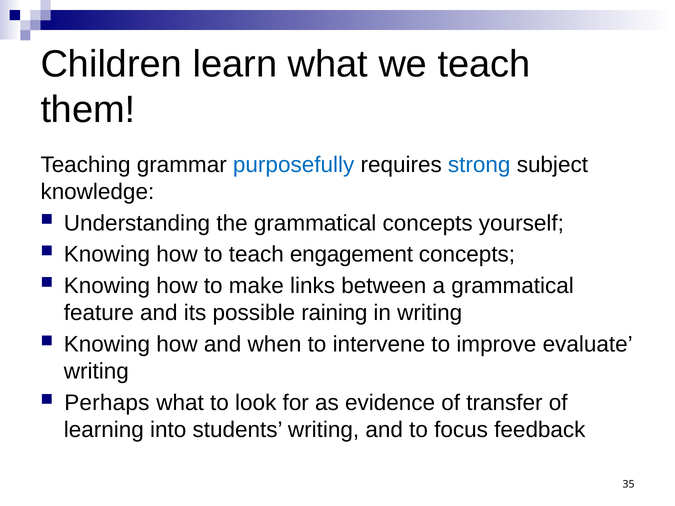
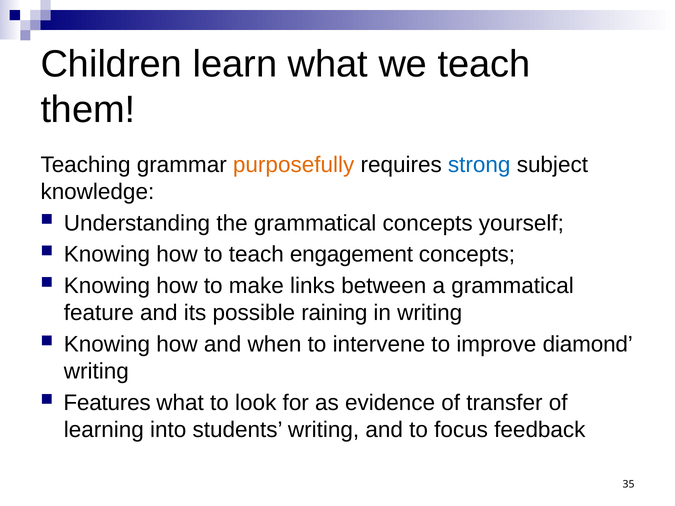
purposefully colour: blue -> orange (294, 165)
evaluate: evaluate -> diamond (588, 345)
Perhaps: Perhaps -> Features (107, 403)
